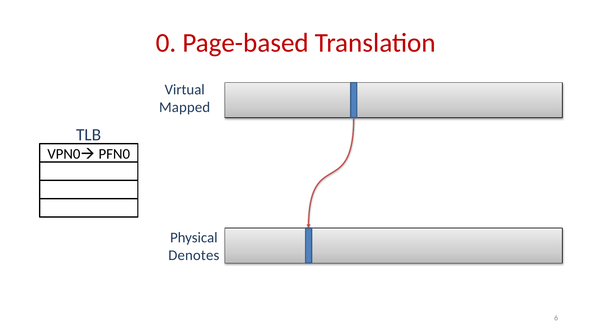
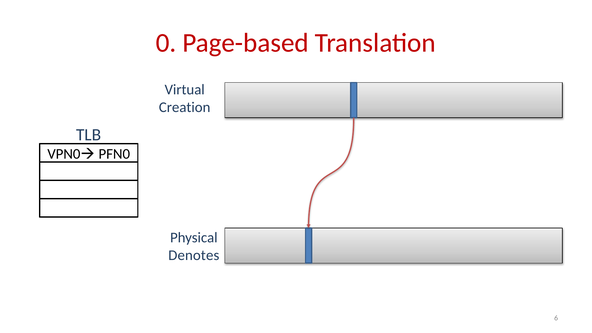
Mapped: Mapped -> Creation (185, 107)
